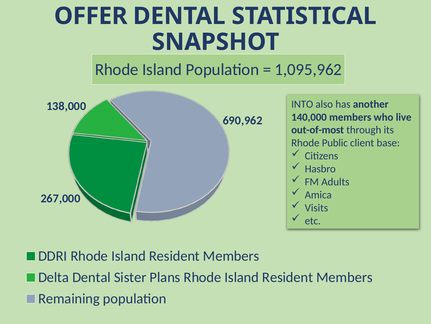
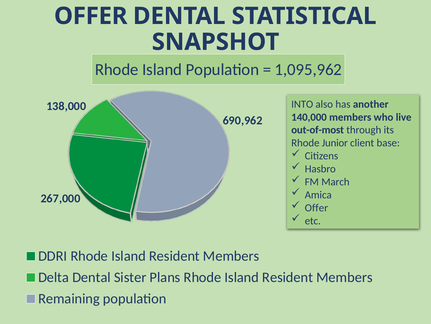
Public: Public -> Junior (335, 143)
Adults: Adults -> March (335, 181)
Visits: Visits -> Offer (316, 207)
